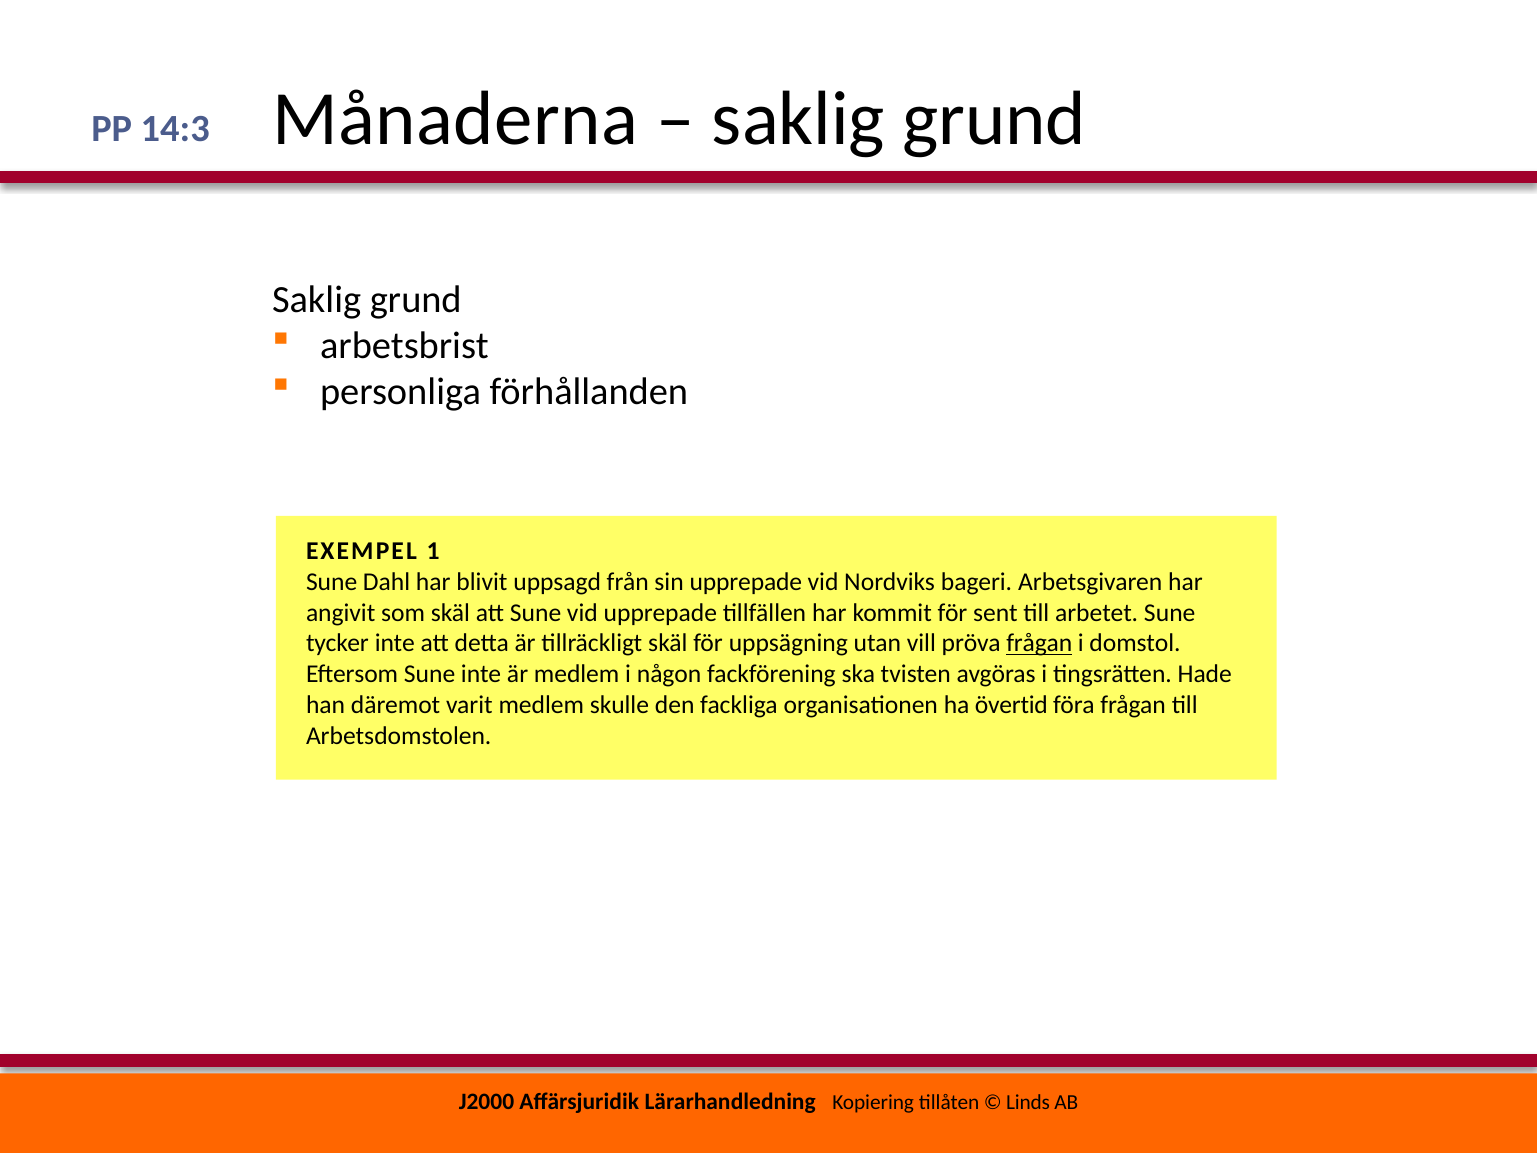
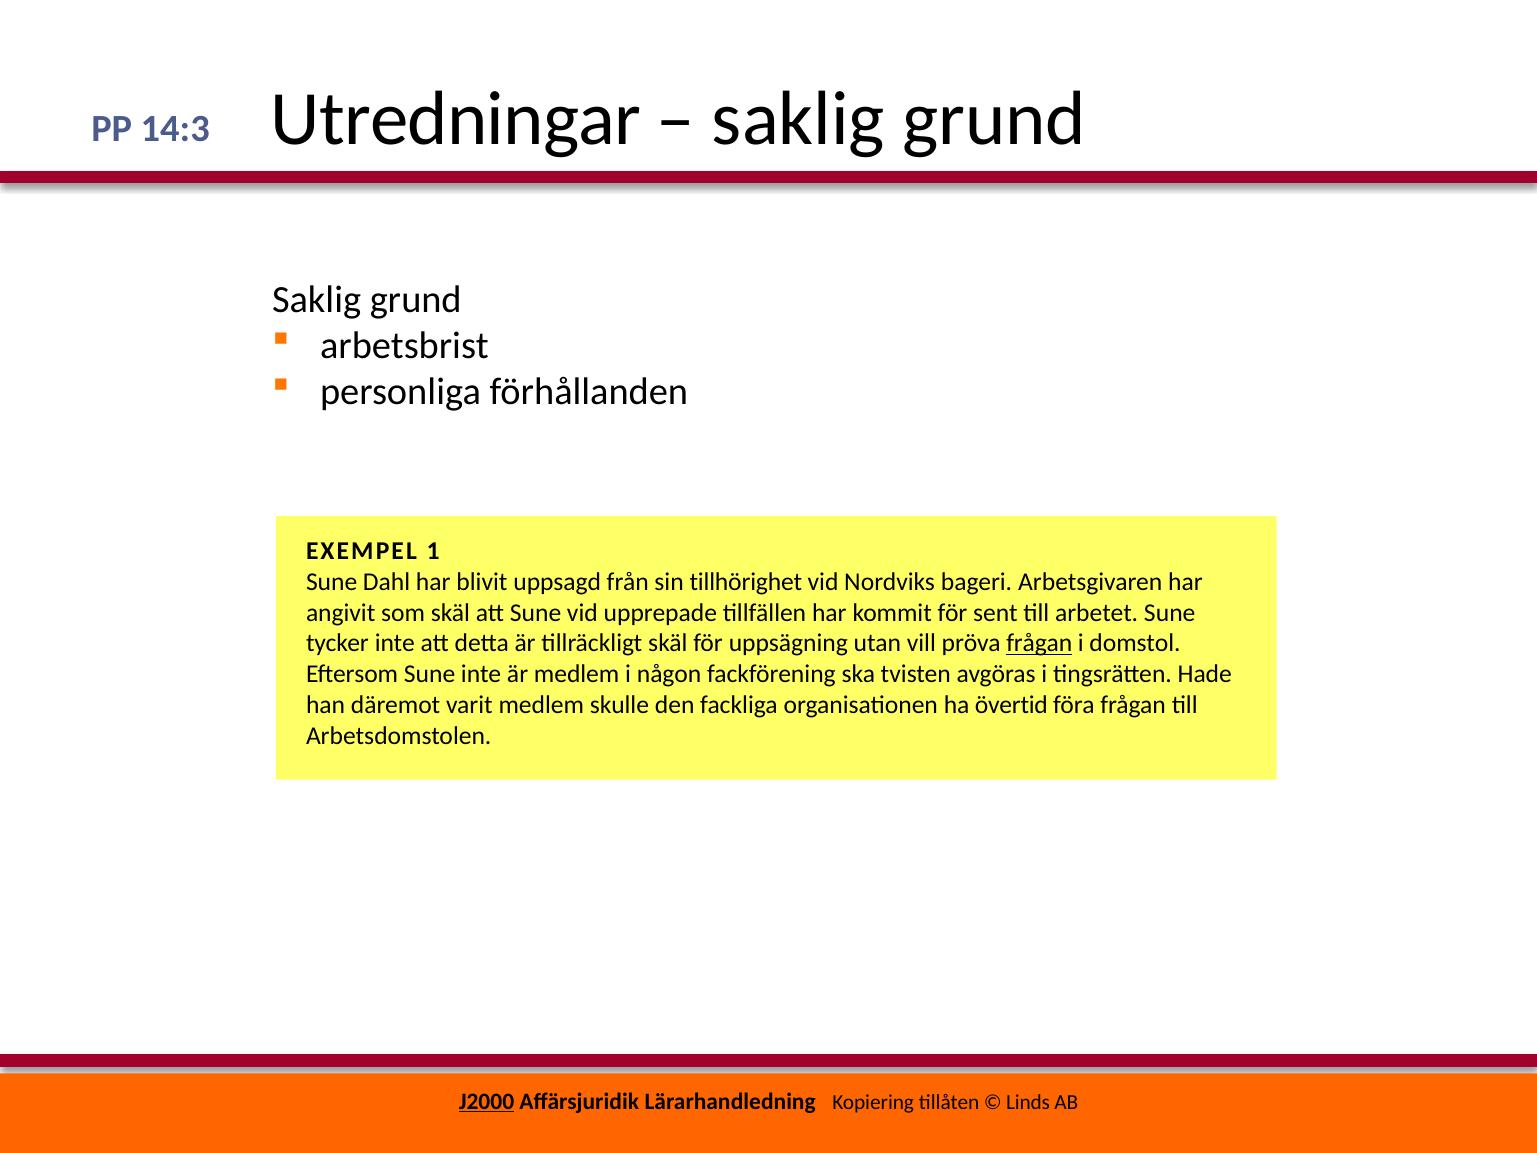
Månaderna: Månaderna -> Utredningar (456, 120)
sin upprepade: upprepade -> tillhörighet (746, 582)
J2000 underline: none -> present (486, 1101)
